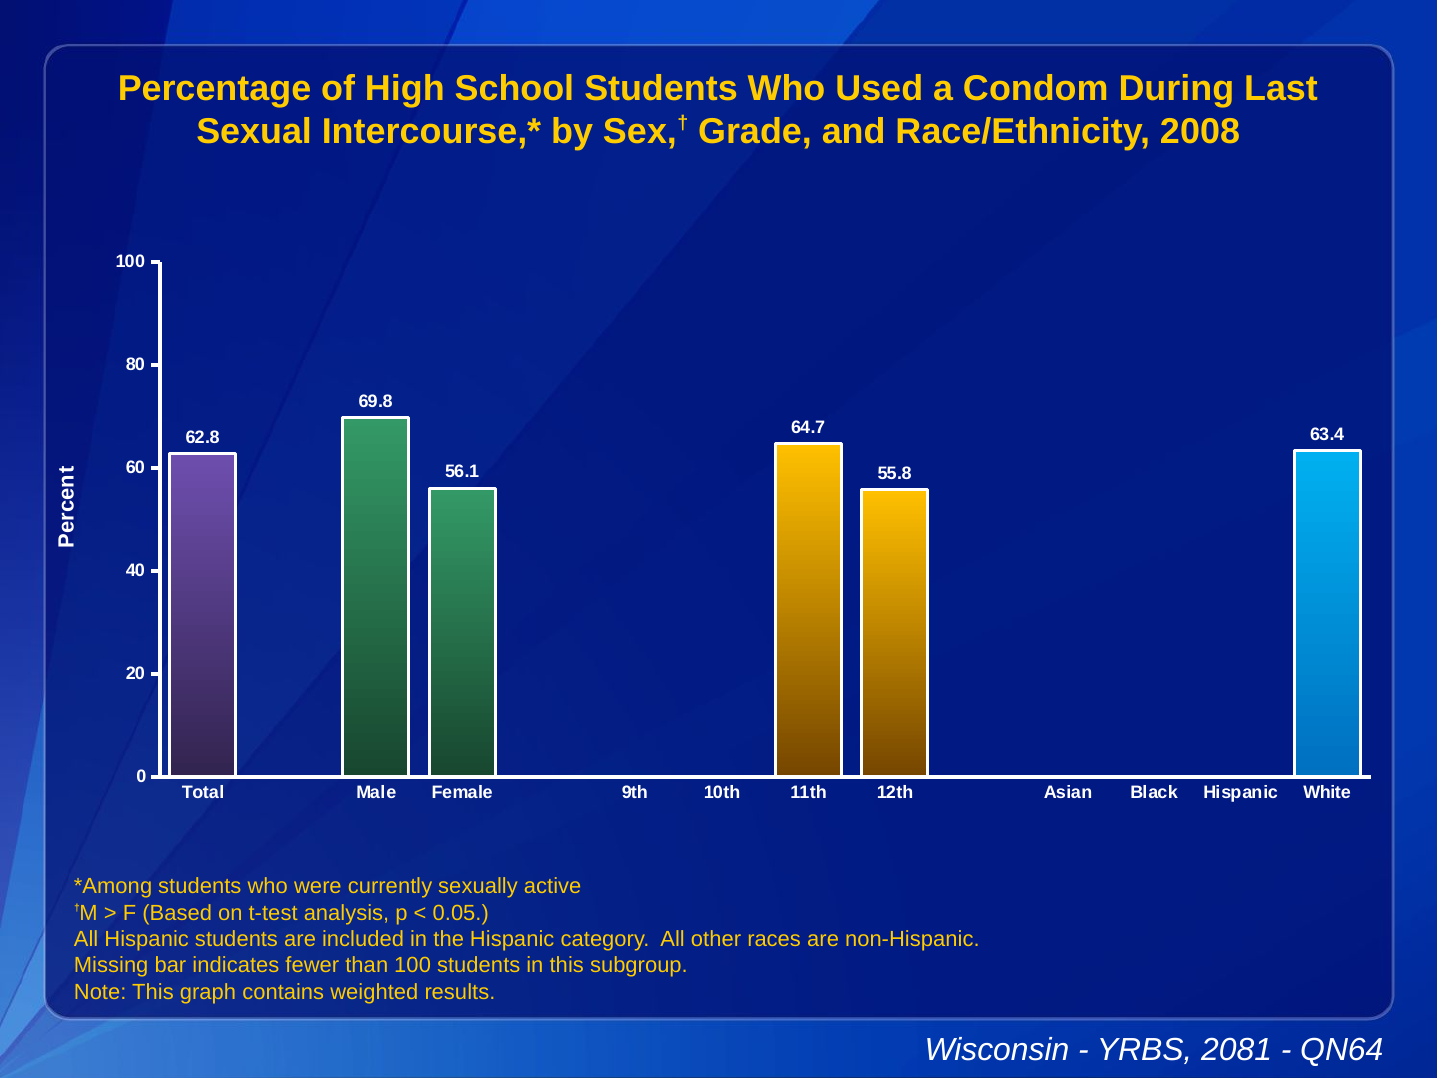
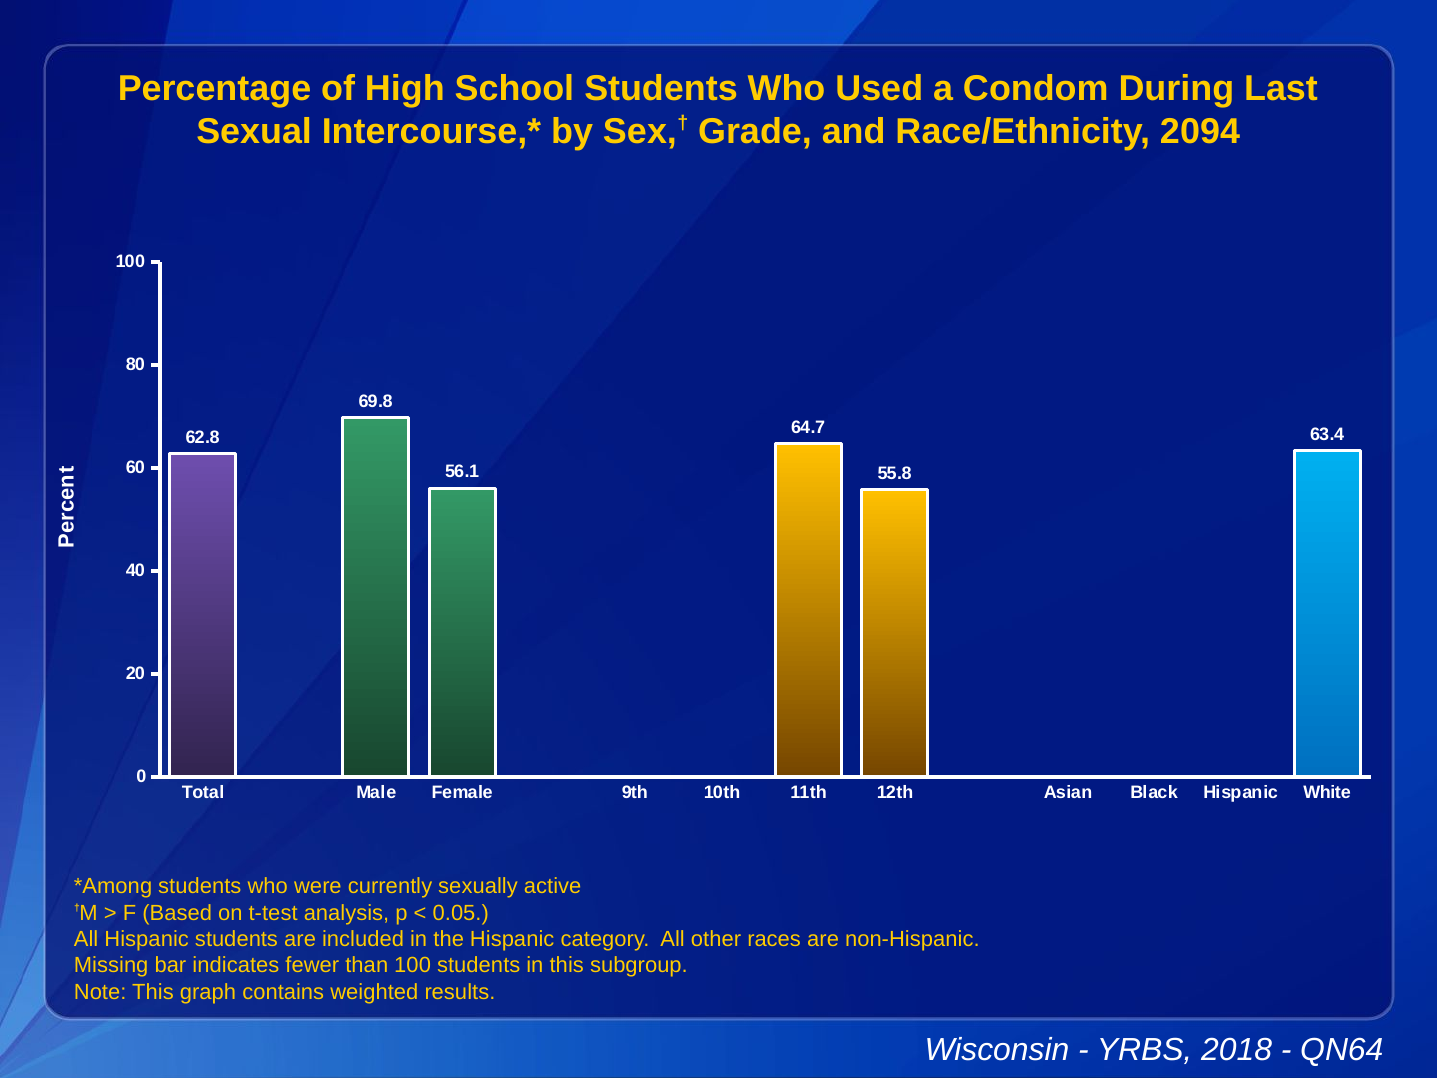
2008: 2008 -> 2094 (1200, 132)
2081: 2081 -> 2018 (1237, 1049)
